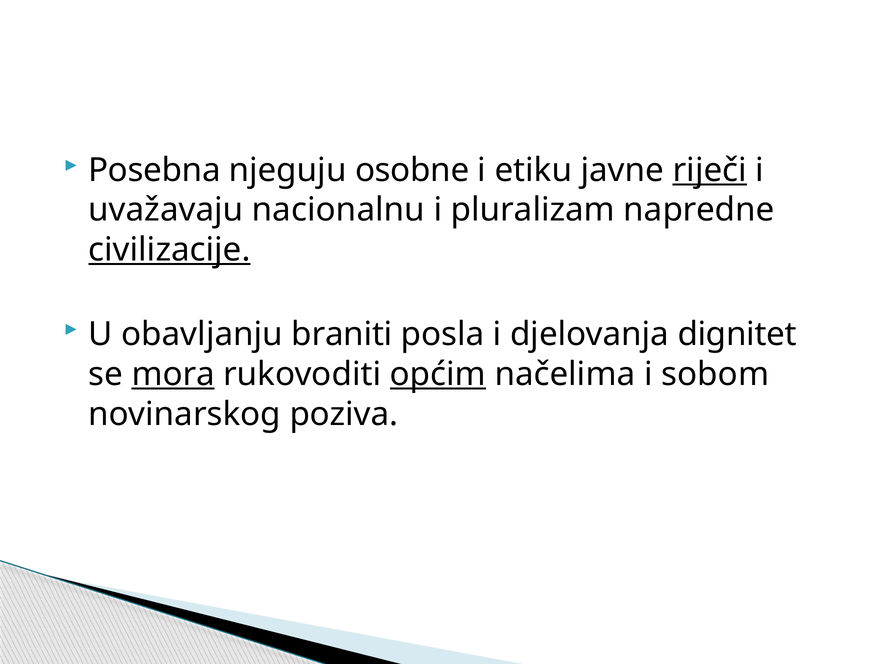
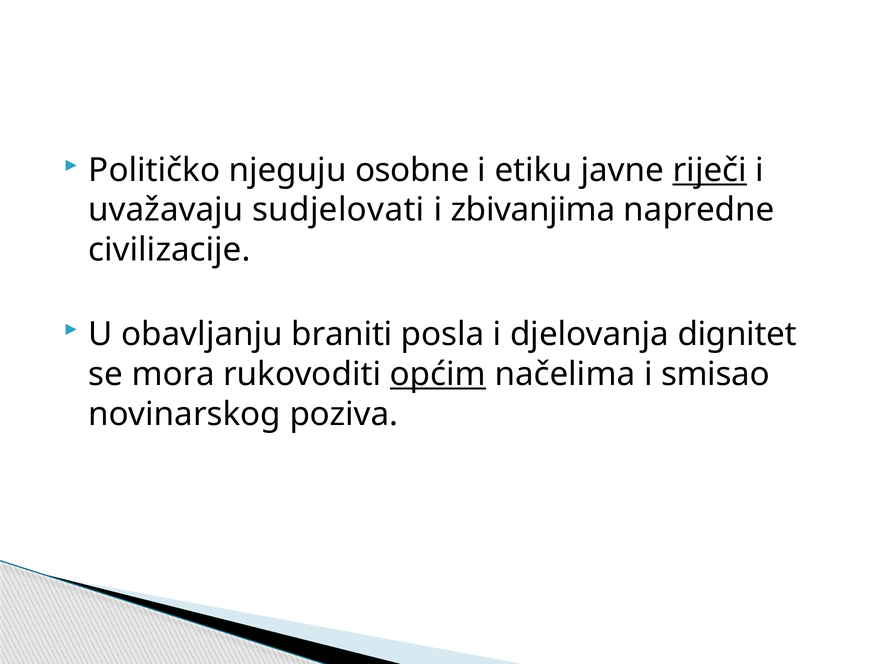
Posebna: Posebna -> Političko (154, 170)
nacionalnu: nacionalnu -> sudjelovati (338, 210)
pluralizam: pluralizam -> zbivanjima (533, 210)
civilizacije underline: present -> none (169, 250)
mora underline: present -> none (173, 375)
sobom: sobom -> smisao (715, 375)
